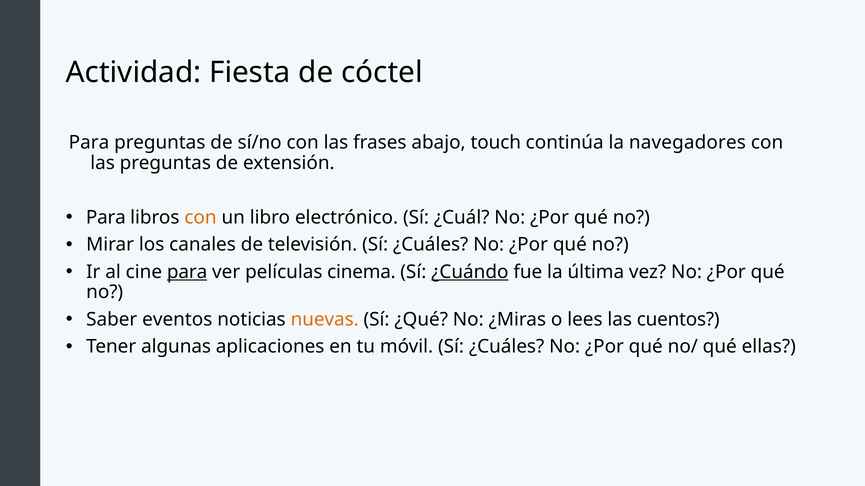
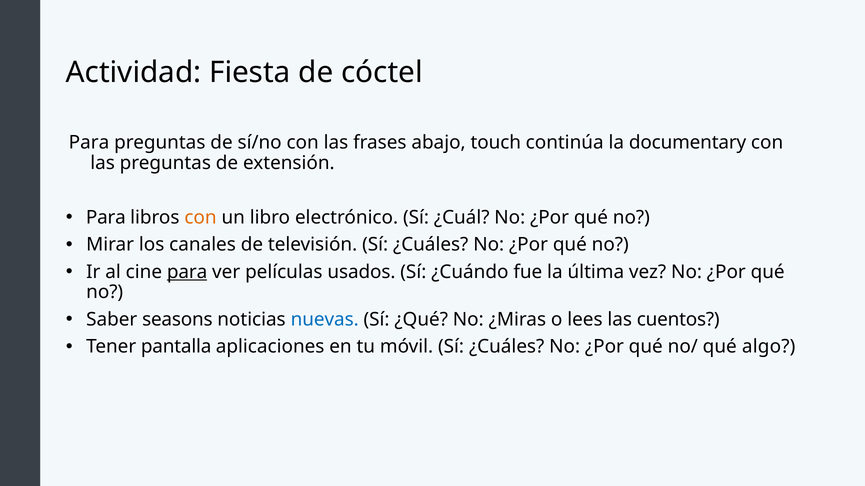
navegadores: navegadores -> documentary (688, 143)
cinema: cinema -> usados (361, 272)
¿Cuándo underline: present -> none (470, 272)
eventos: eventos -> seasons (177, 320)
nuevas colour: orange -> blue (325, 320)
algunas: algunas -> pantalla (176, 347)
ellas: ellas -> algo (769, 347)
